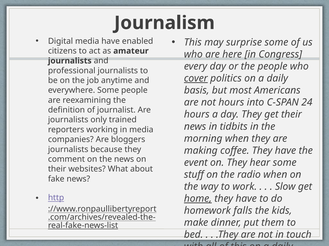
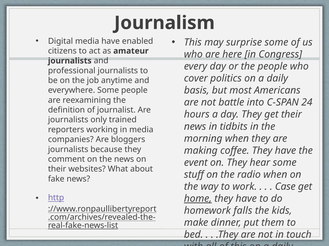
cover underline: present -> none (196, 79)
not hours: hours -> battle (231, 103)
Slow: Slow -> Case (285, 187)
